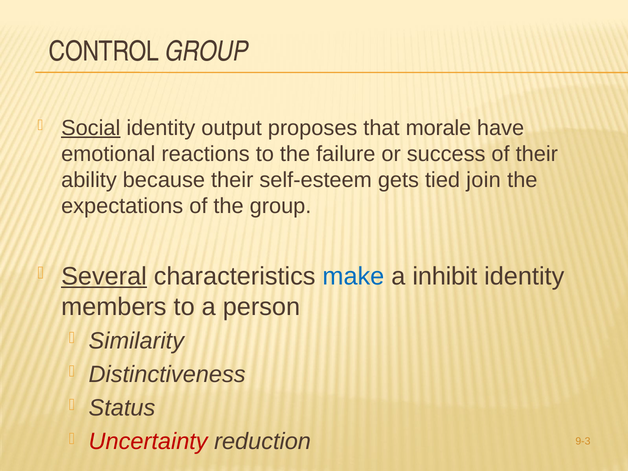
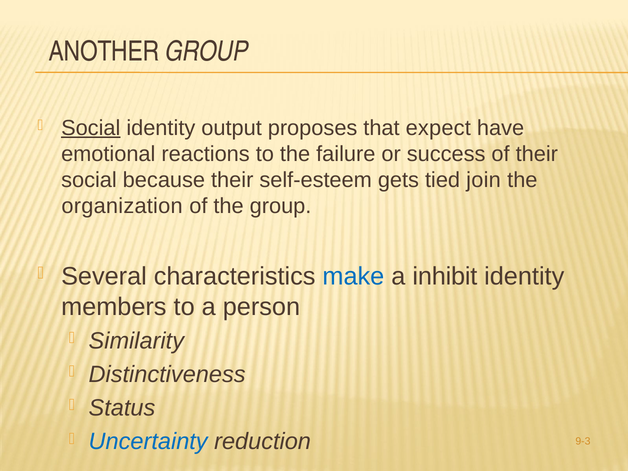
CONTROL: CONTROL -> ANOTHER (104, 51)
morale: morale -> expect (438, 128)
ability: ability -> social (89, 180)
expectations: expectations -> organization (122, 206)
Several underline: present -> none (104, 276)
Uncertainty colour: red -> blue (148, 442)
